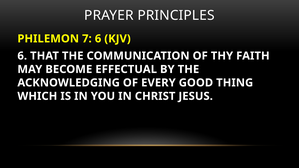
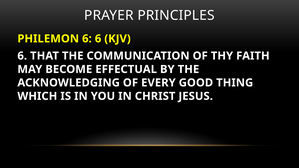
PHILEMON 7: 7 -> 6 (87, 39)
